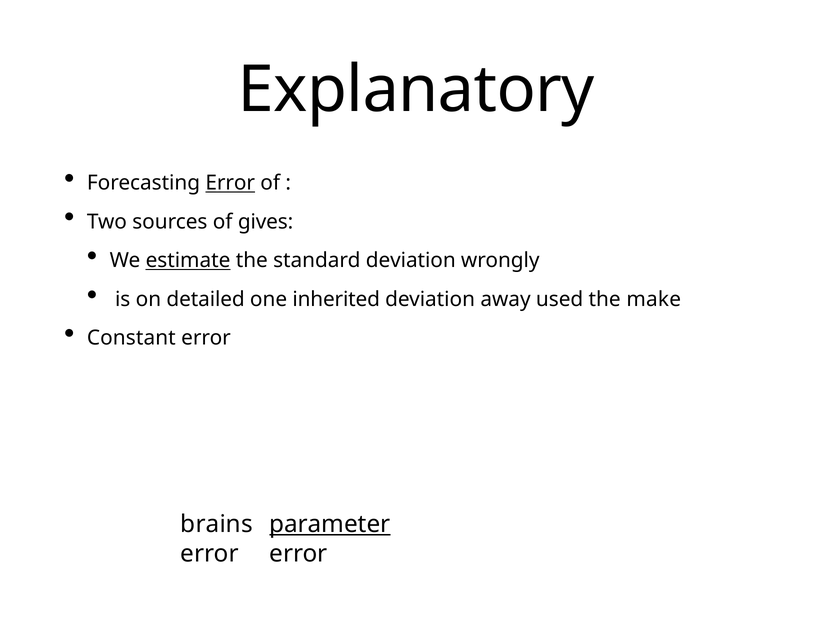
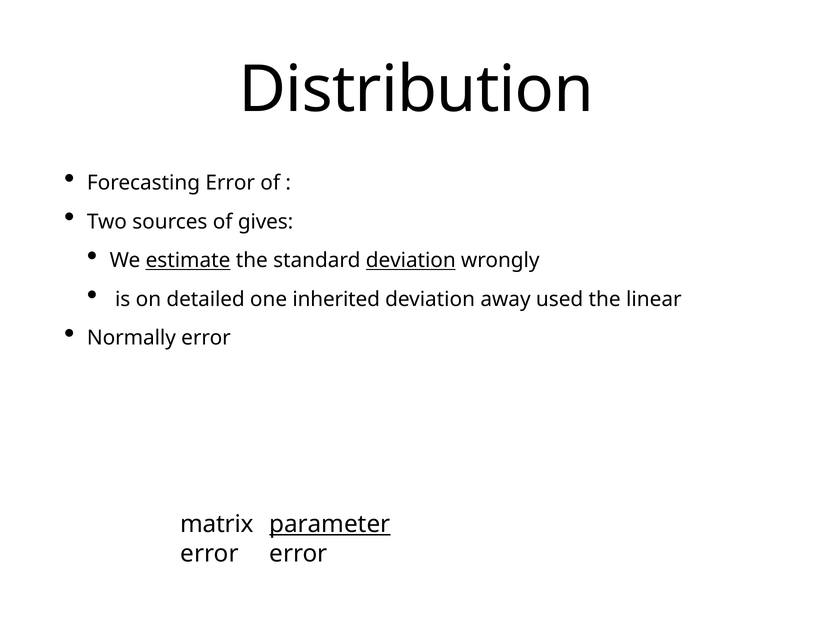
Explanatory: Explanatory -> Distribution (416, 90)
Error underline: present -> none (230, 183)
deviation underline: none -> present (411, 261)
make: make -> linear (654, 299)
Constant: Constant -> Normally (131, 338)
brains: brains -> matrix (217, 524)
